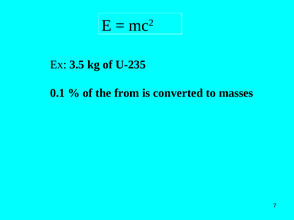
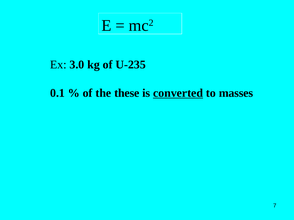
3.5: 3.5 -> 3.0 (77, 65)
from: from -> these (127, 93)
converted underline: none -> present (178, 93)
